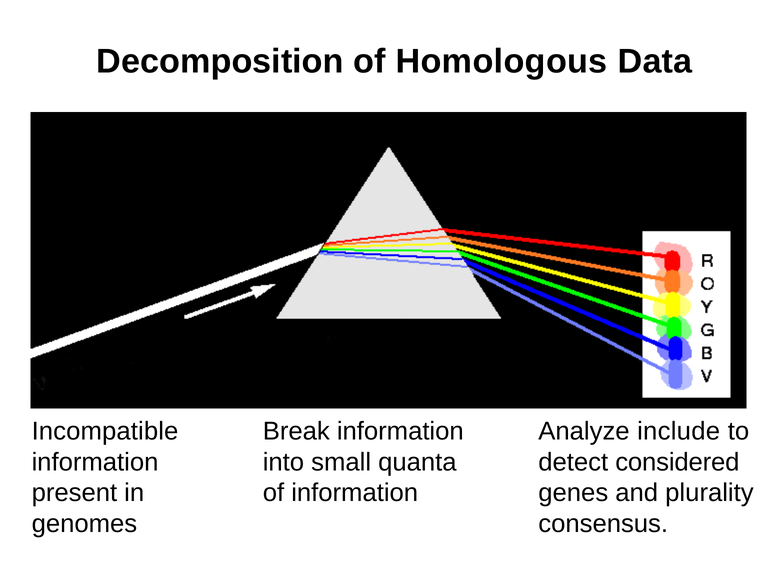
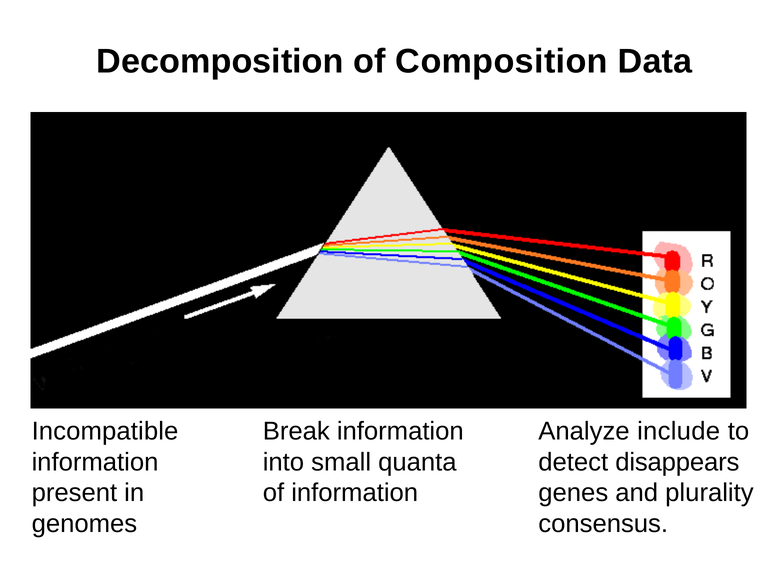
Homologous: Homologous -> Composition (502, 62)
considered: considered -> disappears (677, 462)
